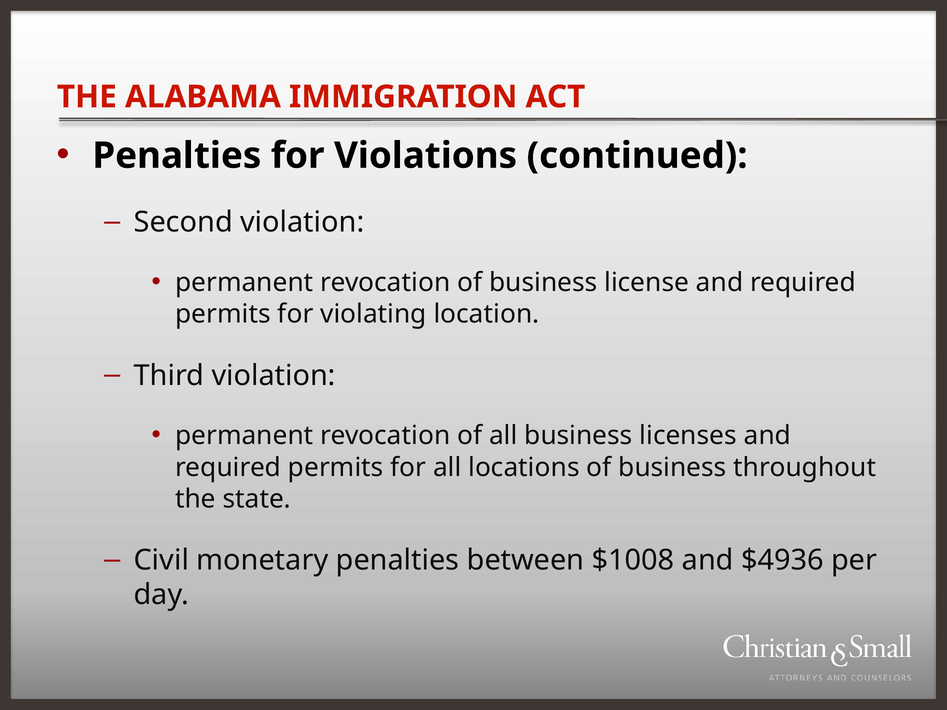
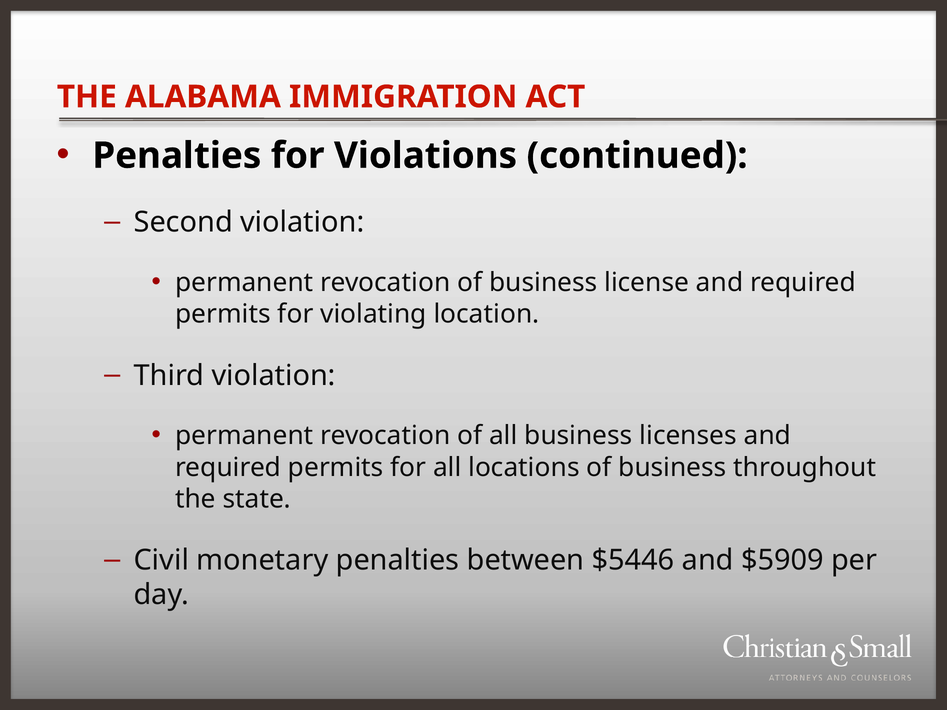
$1008: $1008 -> $5446 (633, 560)
$4936: $4936 -> $5909 (782, 560)
